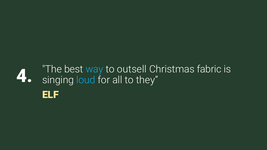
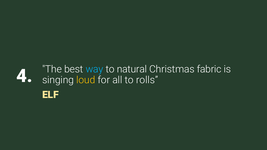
outsell: outsell -> natural (132, 69)
loud colour: light blue -> yellow (86, 80)
they: they -> rolls (147, 80)
